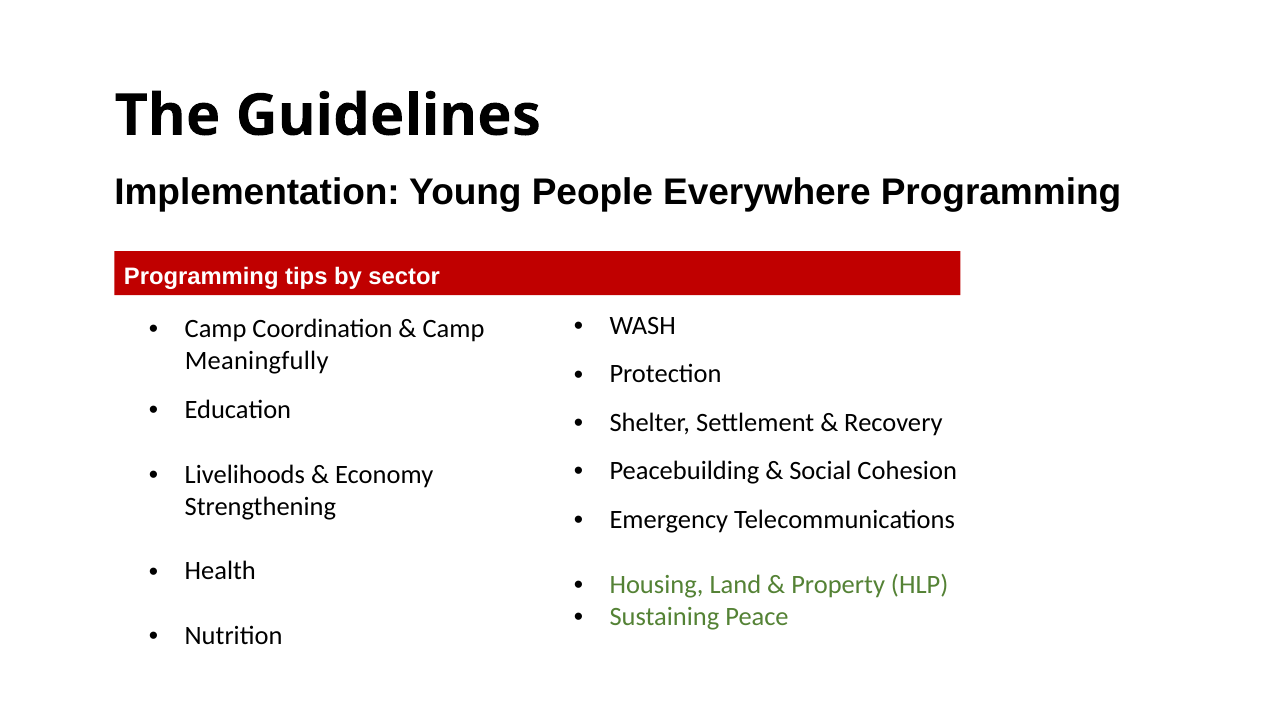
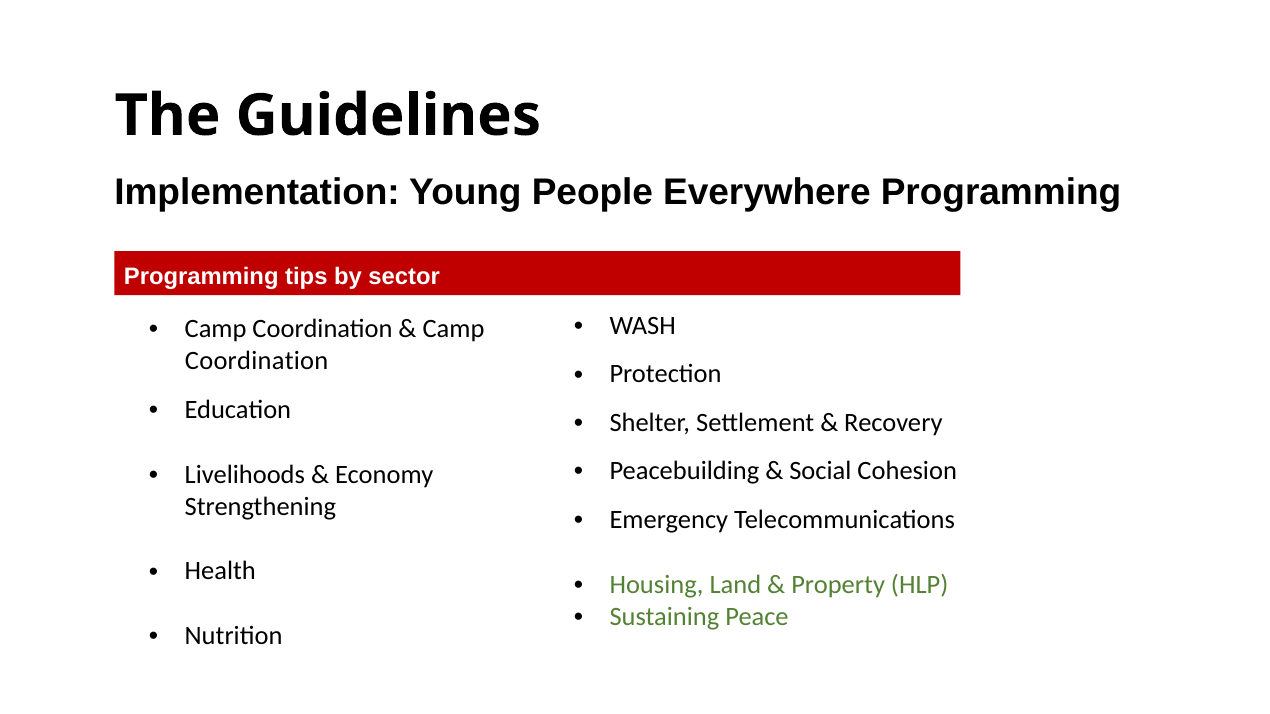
Meaningfully: Meaningfully -> Coordination (257, 361)
